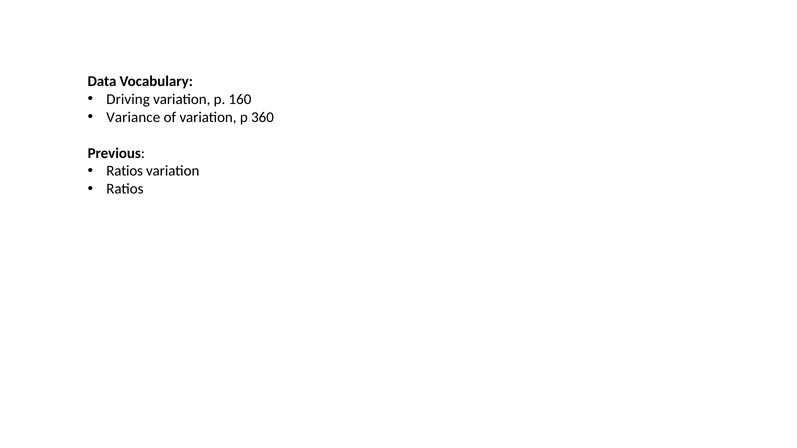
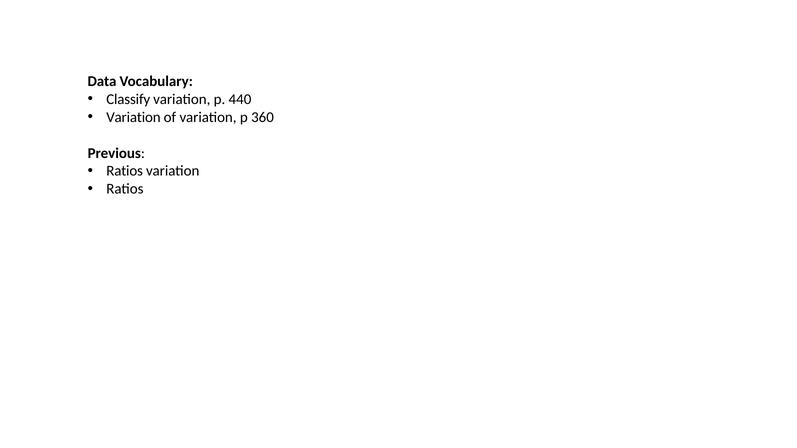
Driving: Driving -> Classify (128, 99)
160: 160 -> 440 (240, 99)
Variance: Variance -> Variation (133, 117)
